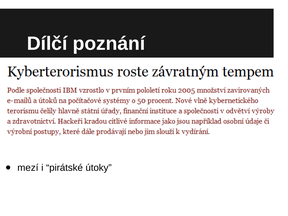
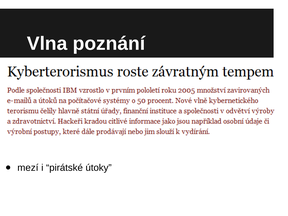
Dílčí: Dílčí -> Vlna (47, 44)
